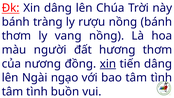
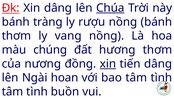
Chúa underline: none -> present (110, 8)
người: người -> chúng (50, 50)
ngạo: ngạo -> hoan (65, 78)
